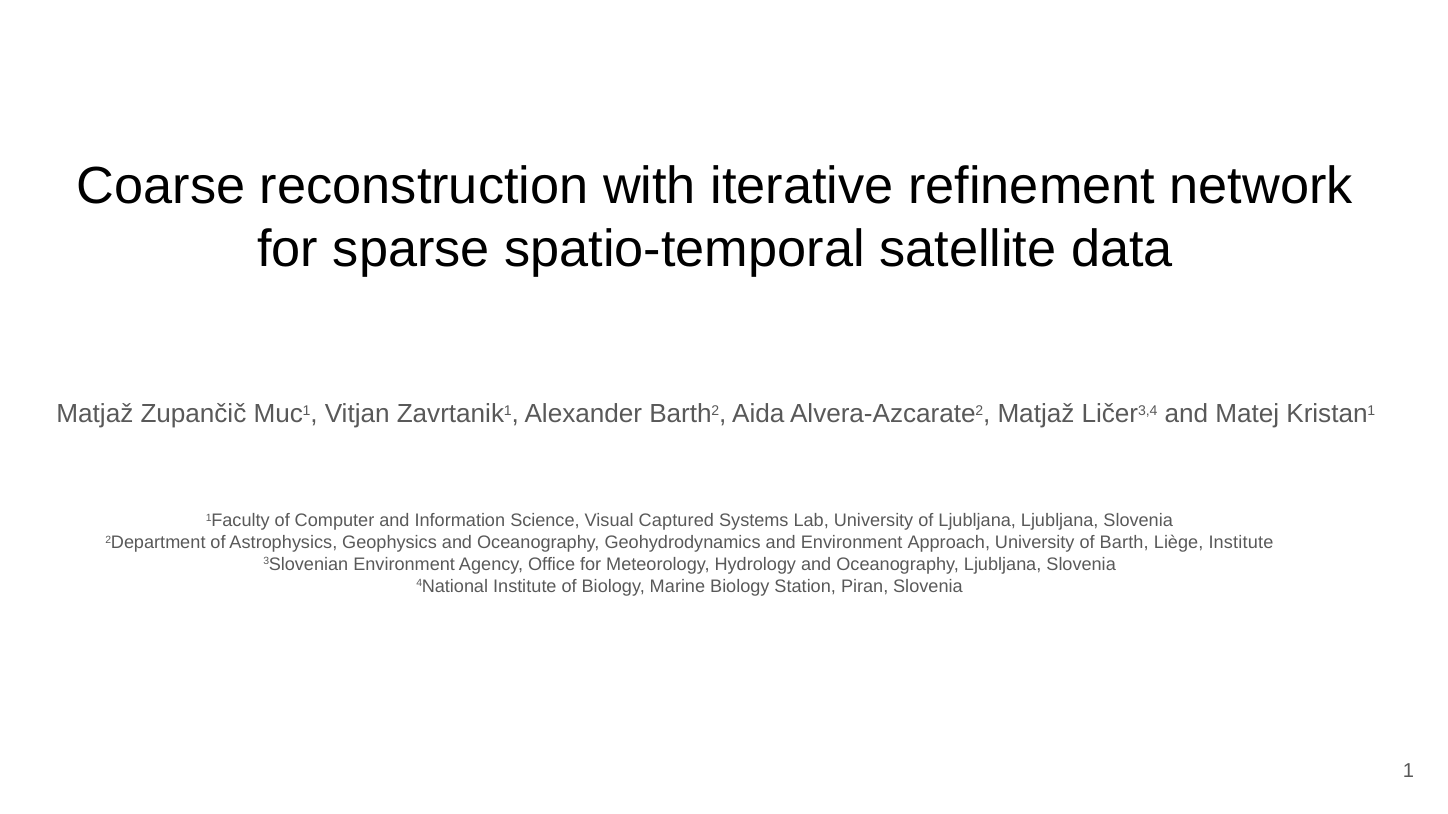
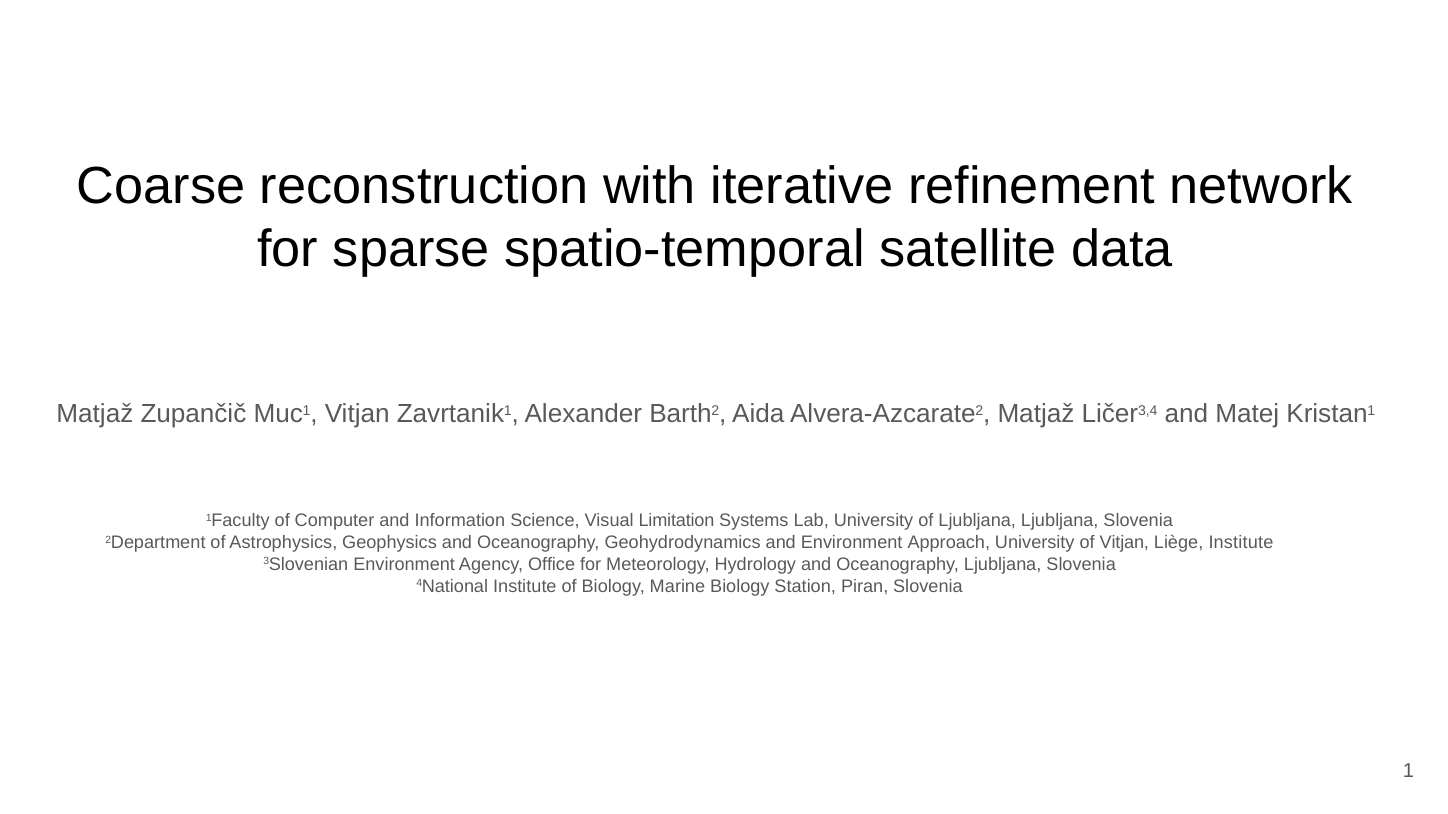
Captured: Captured -> Limitation (677, 521)
of Barth: Barth -> Vitjan (1124, 543)
